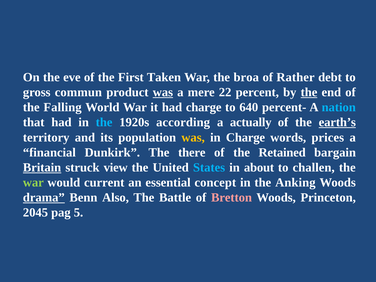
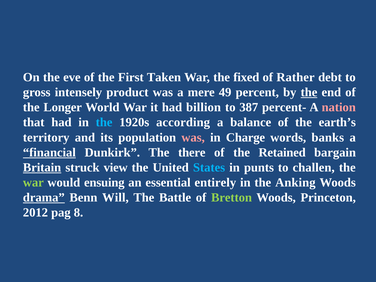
broa: broa -> fixed (246, 77)
commun: commun -> intensely (78, 92)
was underline: present -> none (163, 92)
22: 22 -> 49 (225, 92)
Falling: Falling -> Longer (63, 107)
had charge: charge -> billion (204, 107)
640: 640 -> 387 (249, 107)
nation colour: light blue -> pink (339, 107)
actually: actually -> balance (251, 122)
earth’s underline: present -> none (337, 122)
was colour: yellow -> pink (193, 137)
prices: prices -> banks (328, 137)
financial underline: none -> present (49, 152)
about: about -> punts (259, 167)
current: current -> ensuing (104, 182)
concept: concept -> entirely (215, 182)
Also: Also -> Will (115, 198)
Bretton colour: pink -> light green (231, 198)
2045: 2045 -> 2012 (35, 213)
5: 5 -> 8 (78, 213)
